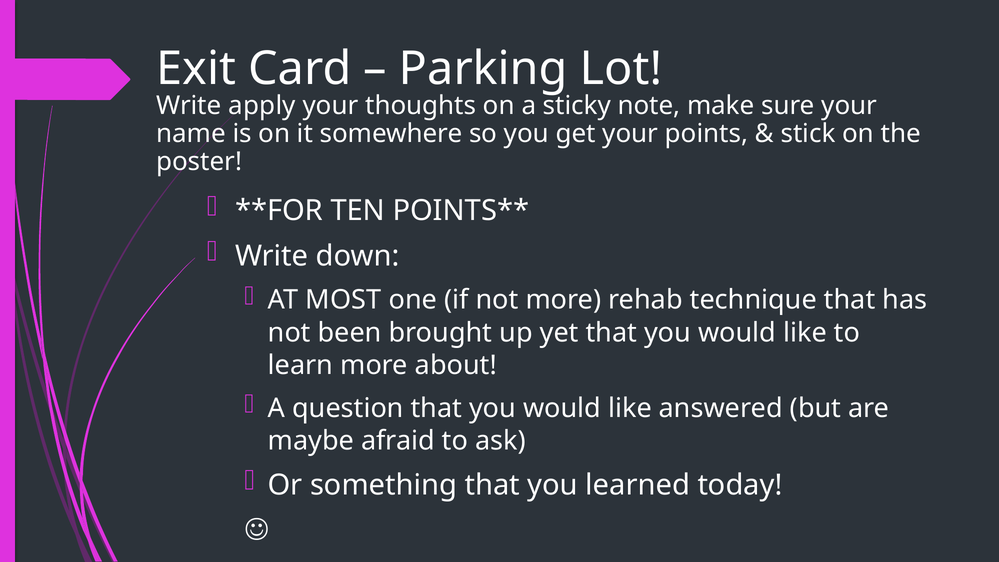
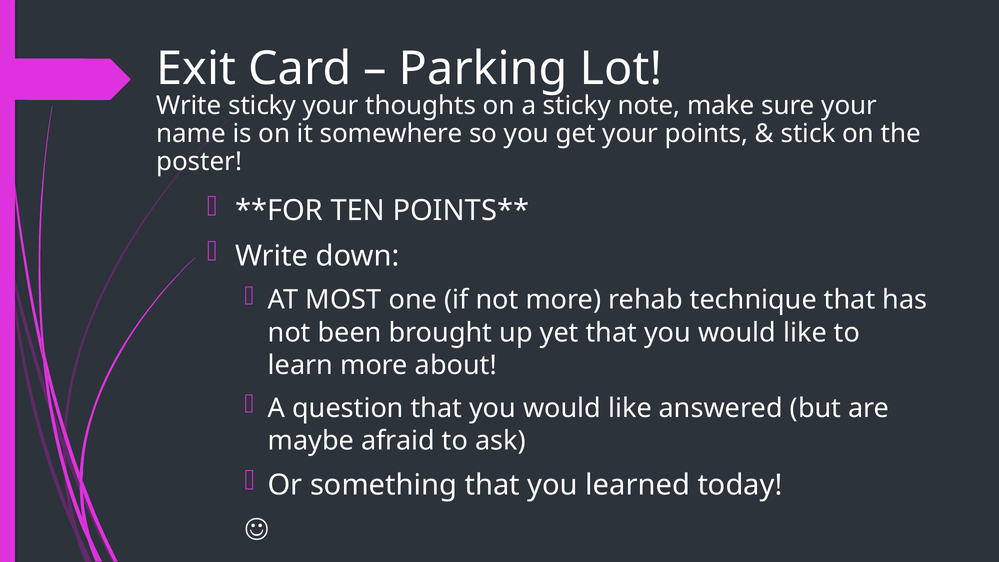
Write apply: apply -> sticky (262, 106)
